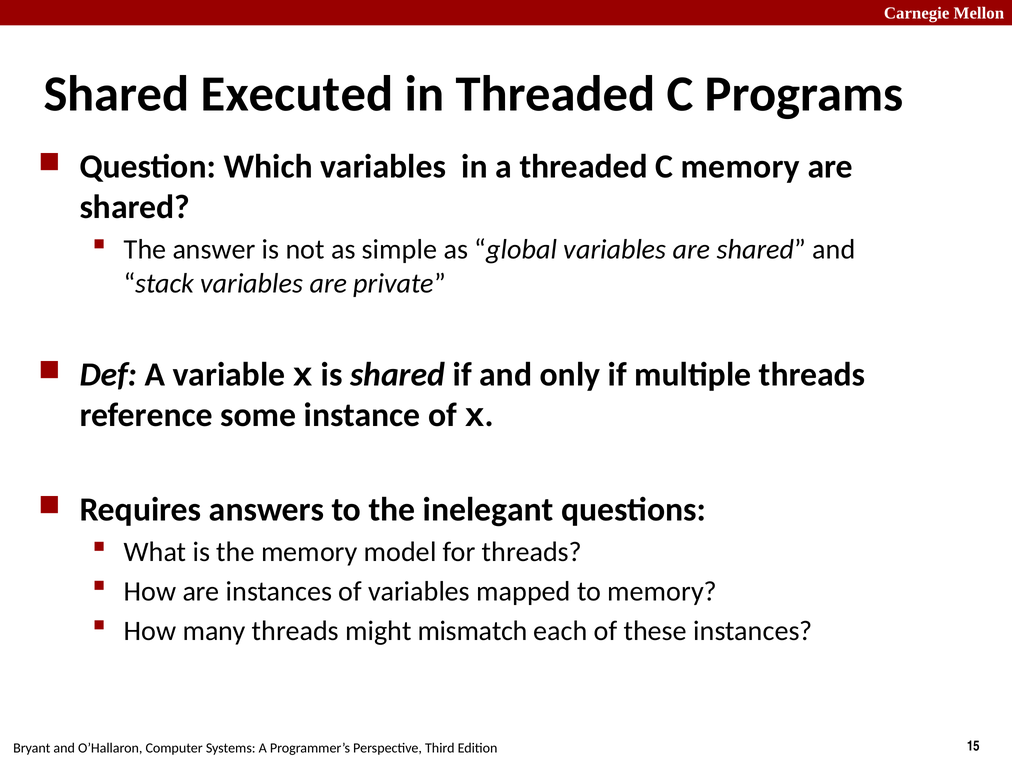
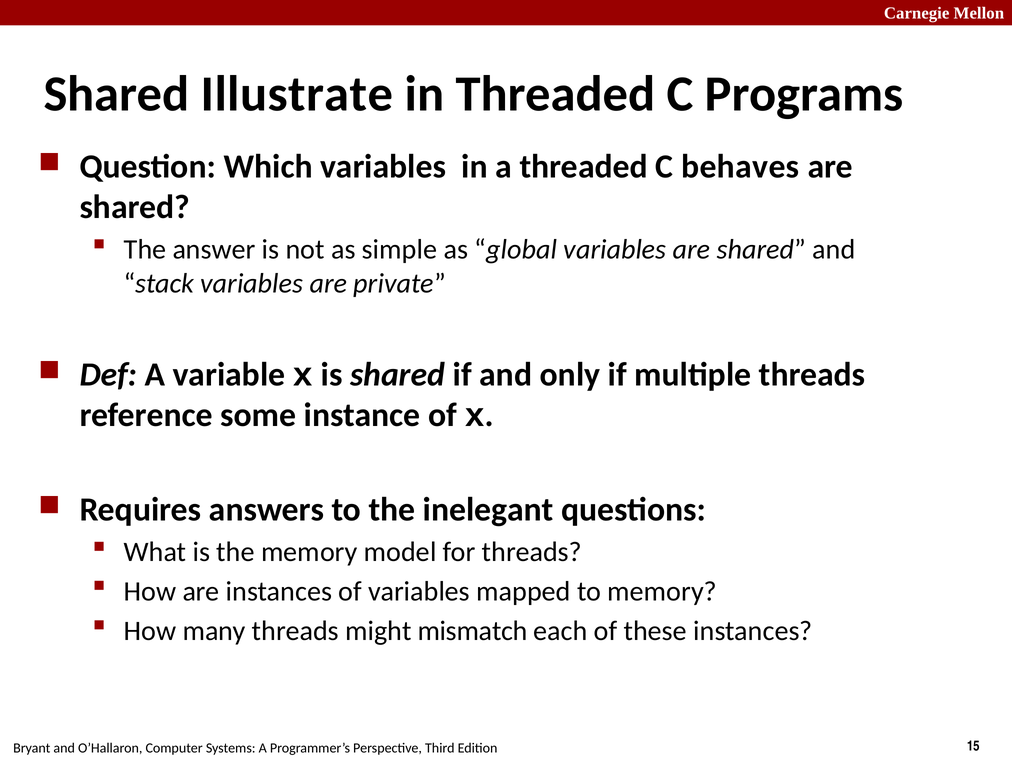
Executed: Executed -> Illustrate (297, 94)
C memory: memory -> behaves (740, 167)
